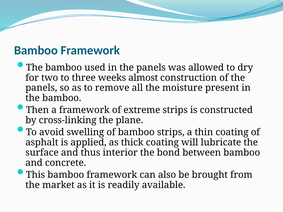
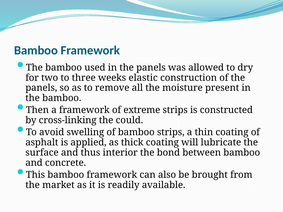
almost: almost -> elastic (143, 78)
plane: plane -> could (129, 120)
